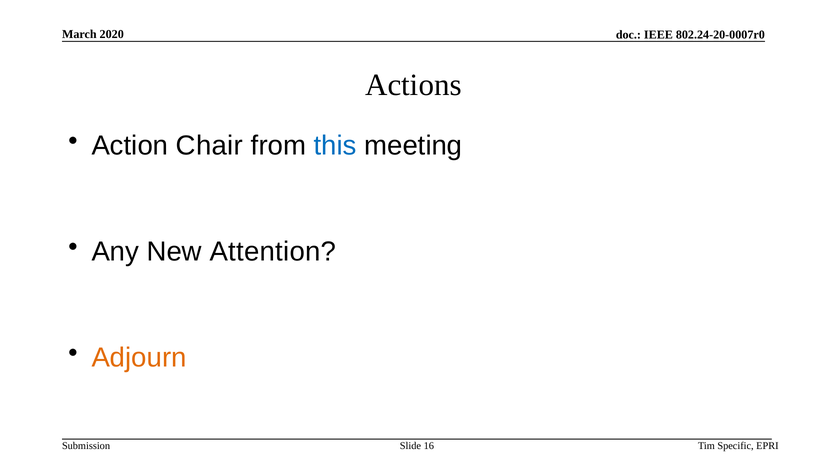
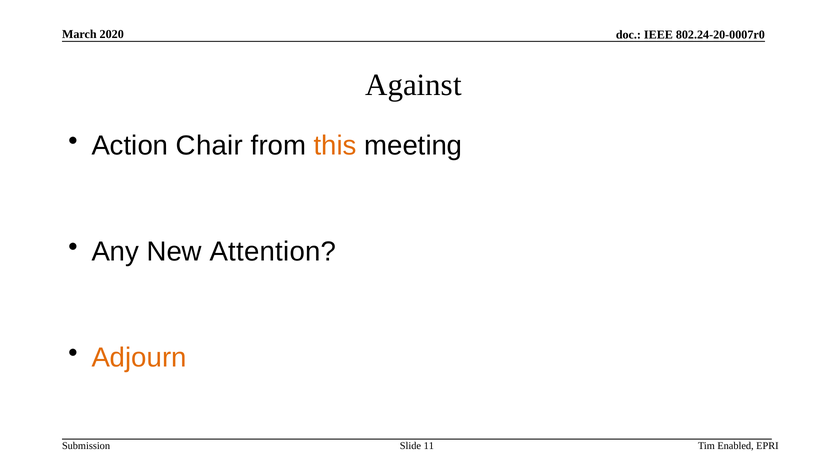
Actions: Actions -> Against (413, 85)
this colour: blue -> orange (335, 146)
16: 16 -> 11 (429, 446)
Specific: Specific -> Enabled (736, 446)
